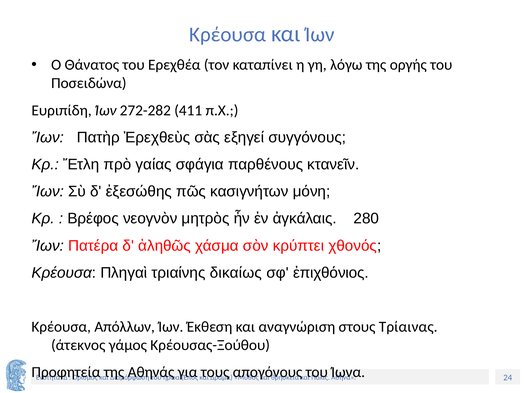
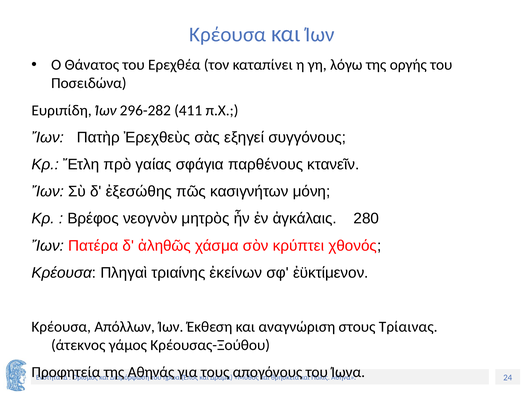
272-282: 272-282 -> 296-282 (145, 110)
δικαίως: δικαίως -> ἐκείνων (236, 273)
ἐπιχθόνιος: ἐπιχθόνιος -> ἐϋκτίμενον (331, 273)
